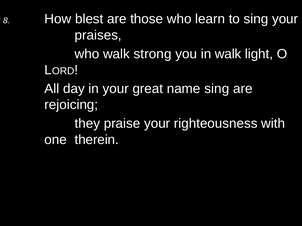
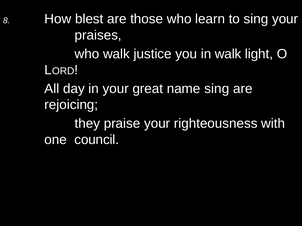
strong: strong -> justice (153, 54)
therein: therein -> council (97, 140)
